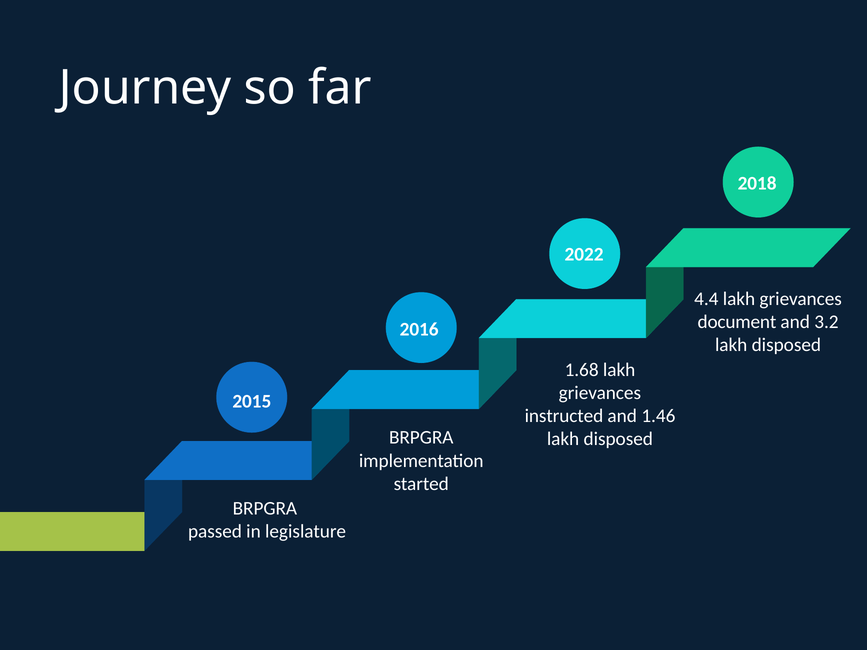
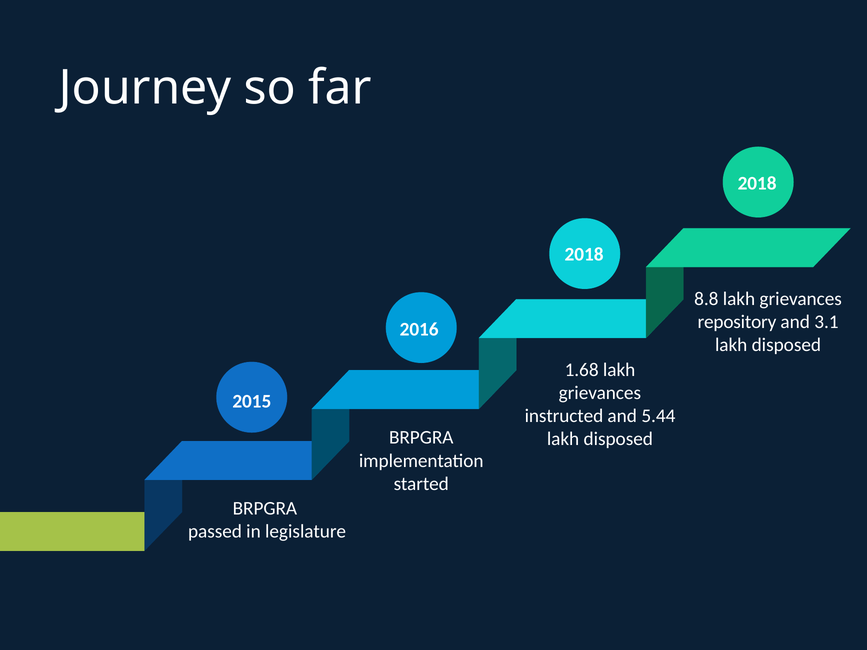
2022: 2022 -> 2018 (584, 255)
4.4: 4.4 -> 8.8 (706, 299)
document: document -> repository (737, 322)
3.2: 3.2 -> 3.1 (826, 322)
1.46: 1.46 -> 5.44 (658, 416)
